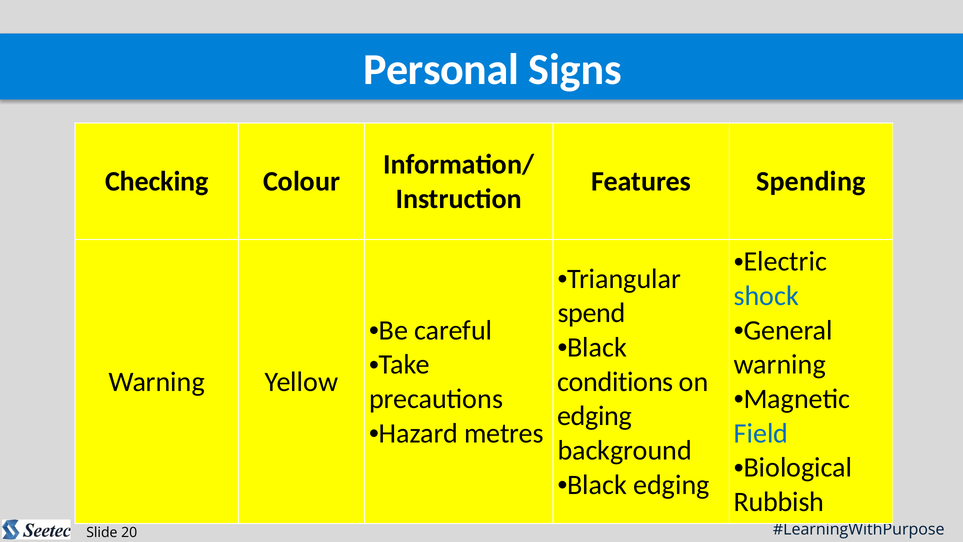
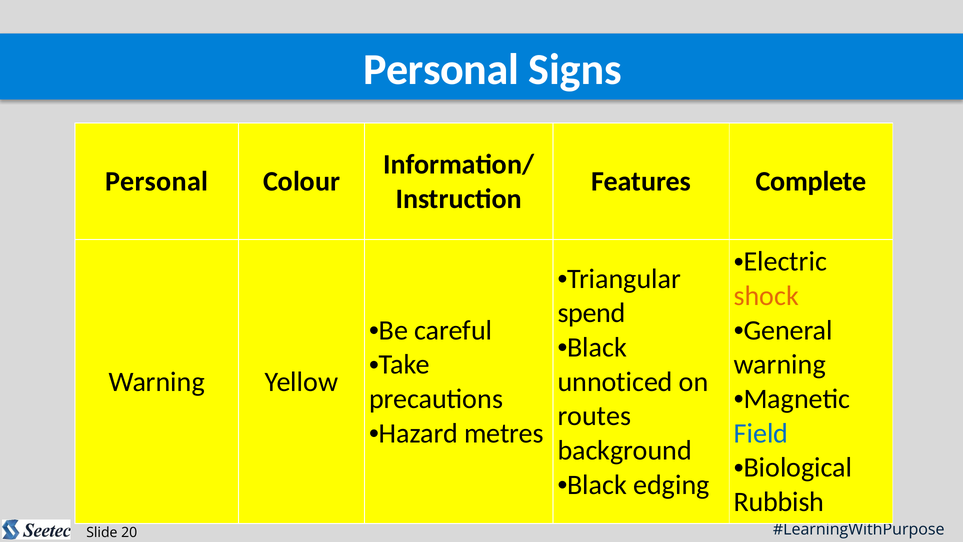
Checking: Checking -> Personal (157, 181)
Spending: Spending -> Complete (811, 181)
shock colour: blue -> orange (766, 296)
conditions: conditions -> unnoticed (615, 382)
edging: edging -> routes (594, 416)
